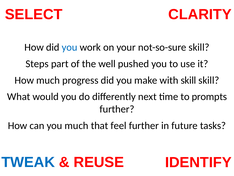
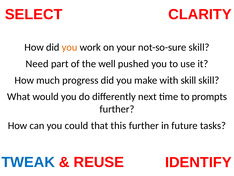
you colour: blue -> orange (70, 47)
Steps: Steps -> Need (37, 64)
you much: much -> could (76, 125)
feel: feel -> this (118, 125)
